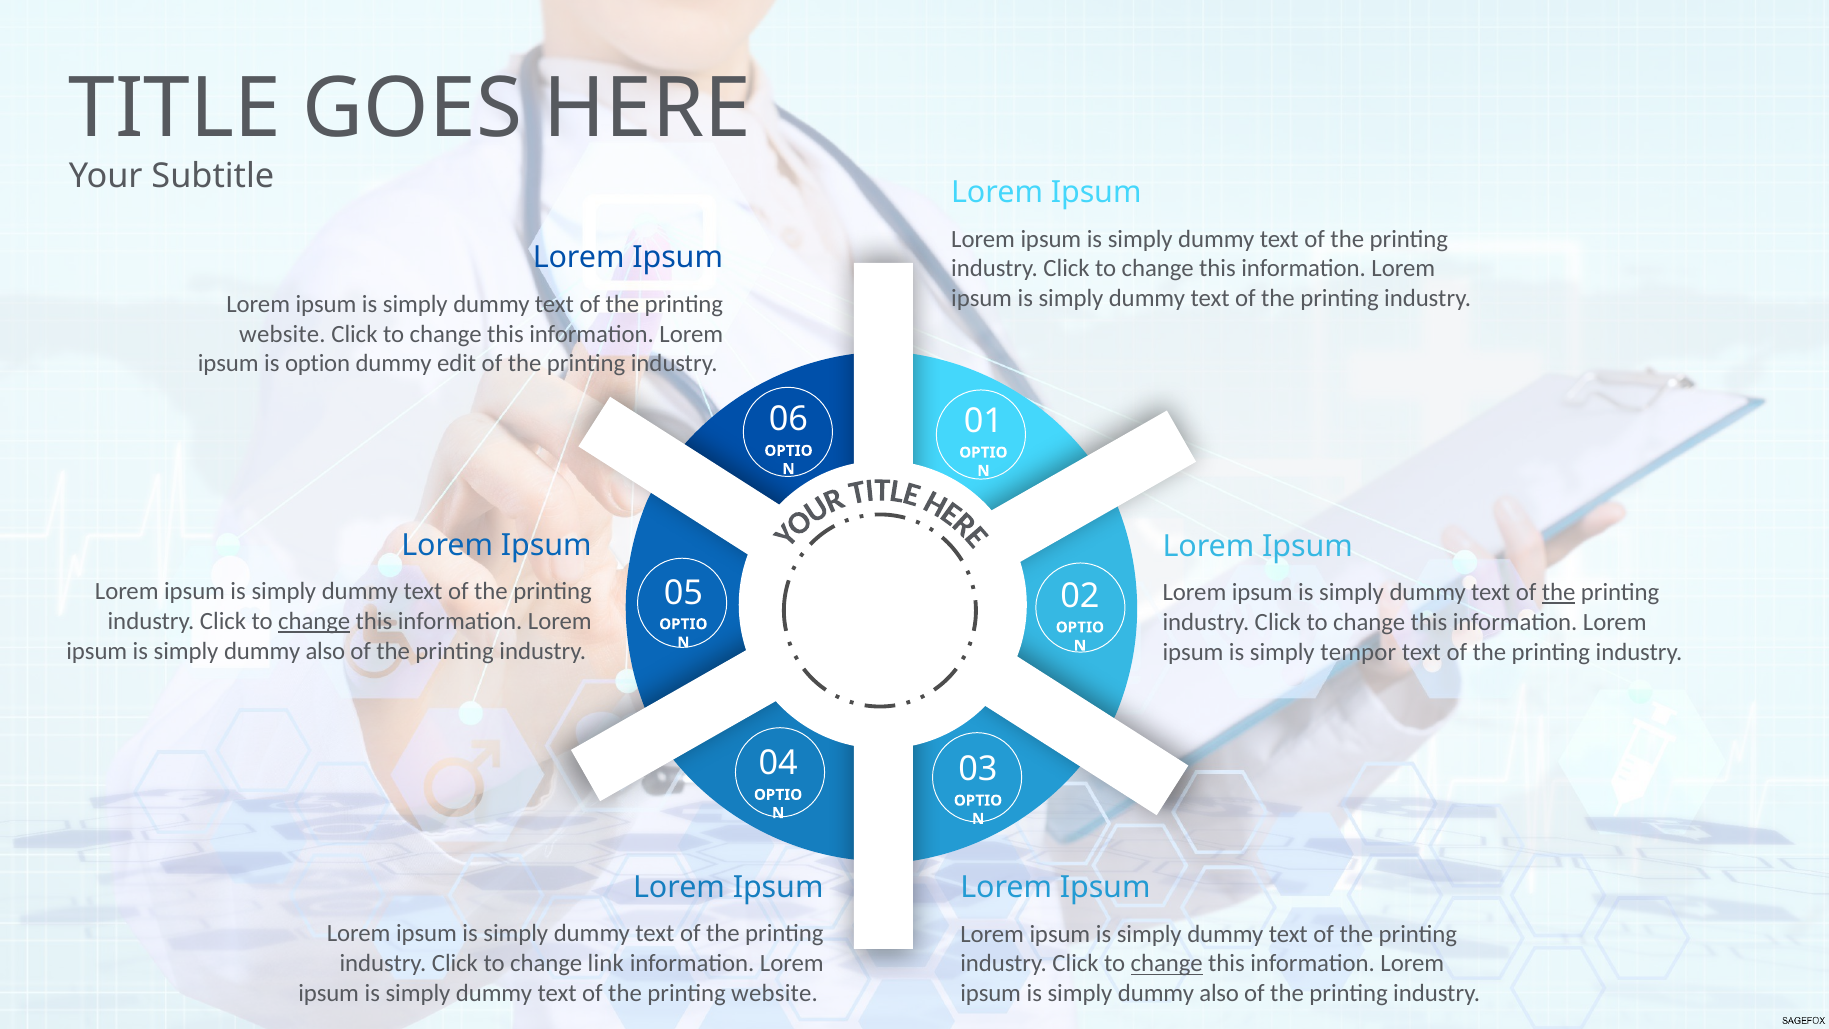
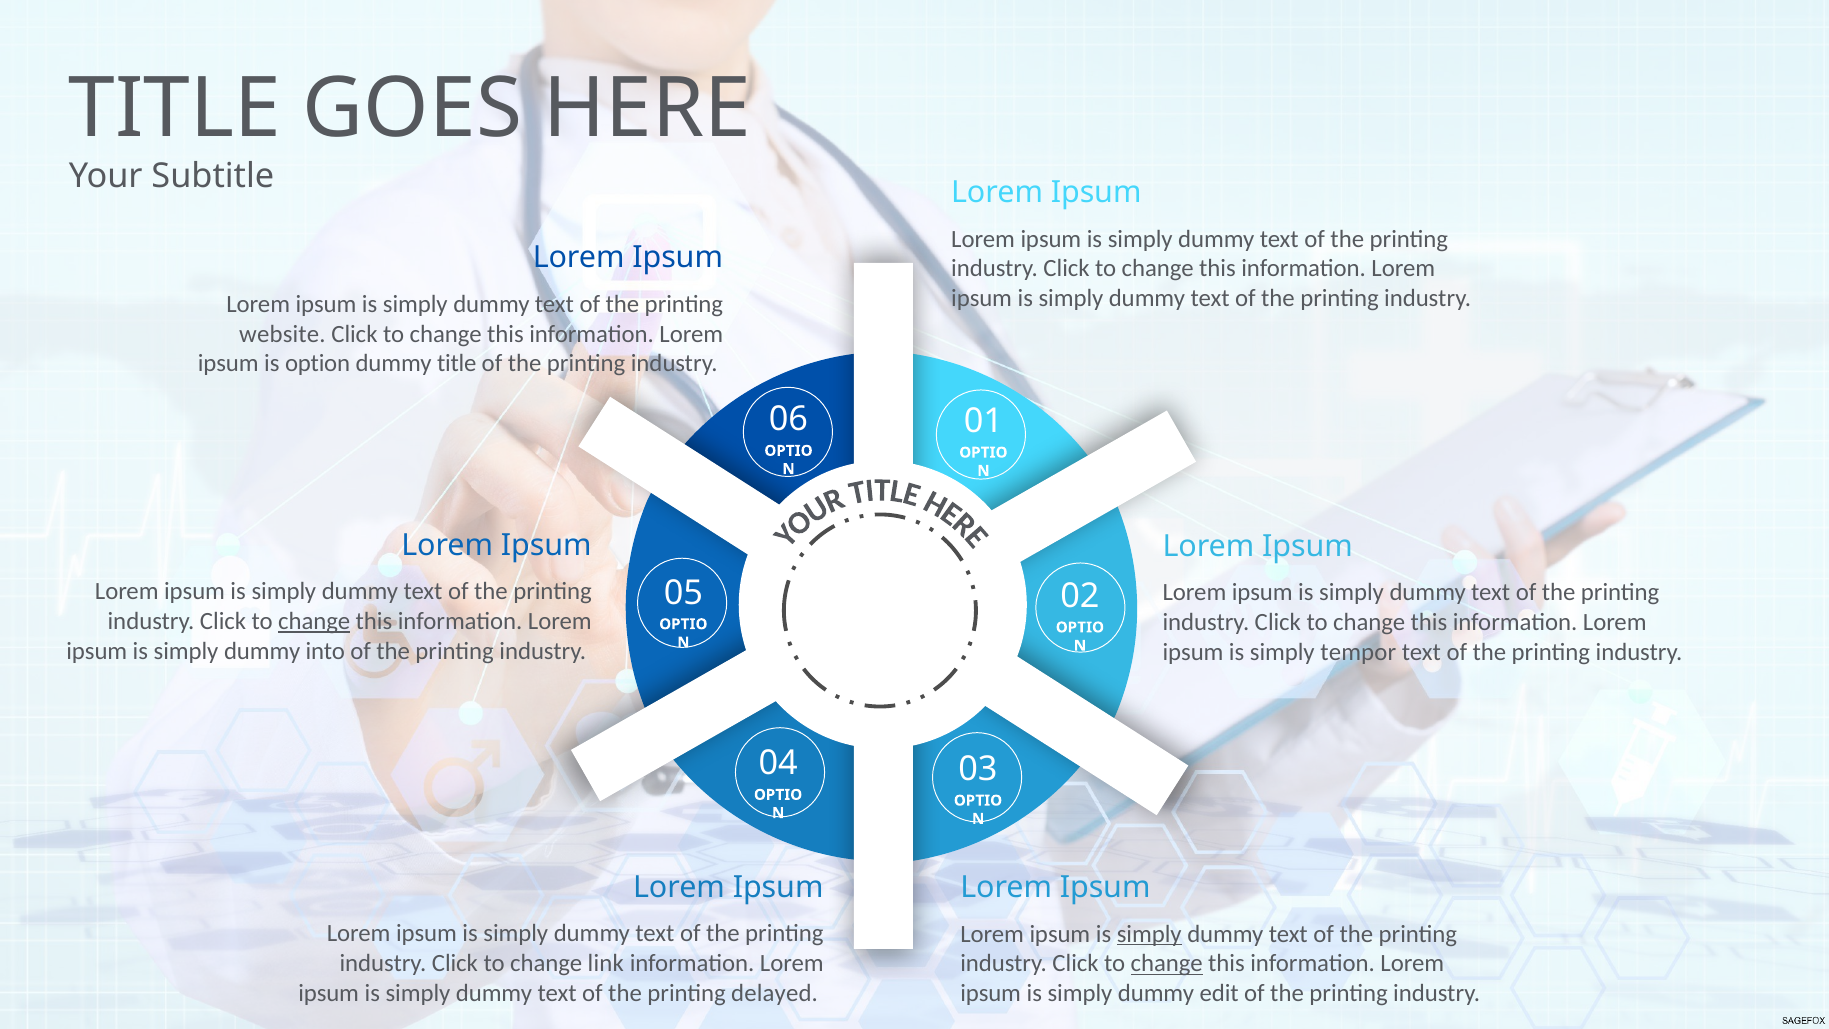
dummy edit: edit -> title (457, 364)
the underline: present -> none (1559, 592)
also: also -> into (325, 651)
simply underline: none -> present (1149, 934)
website: website -> delayed (775, 993)
also: also -> edit (1219, 993)
